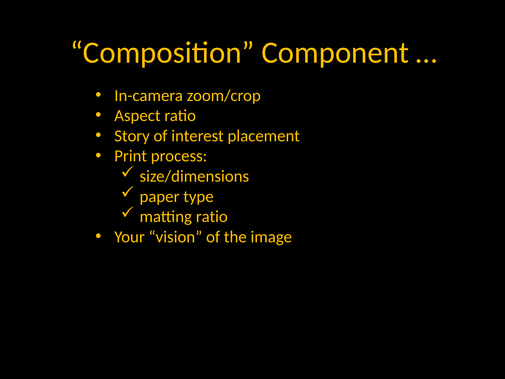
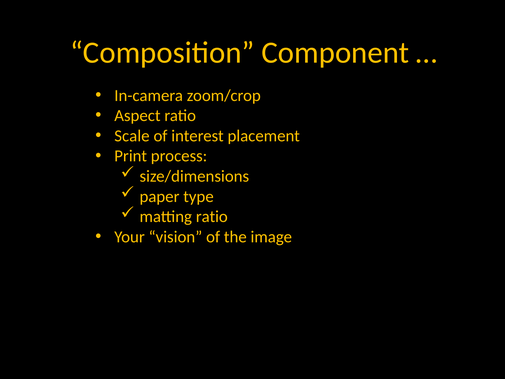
Story: Story -> Scale (132, 136)
